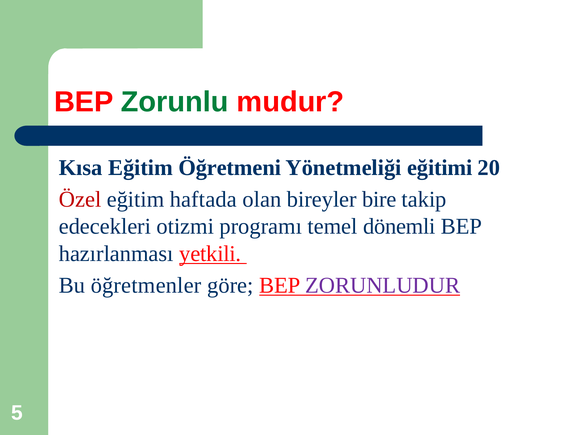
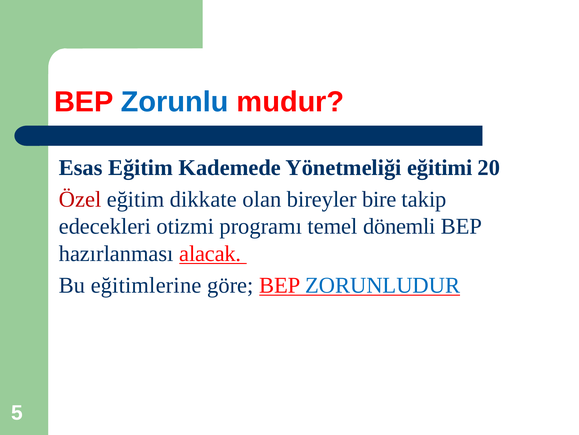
Zorunlu colour: green -> blue (175, 102)
Kısa: Kısa -> Esas (81, 168)
Öğretmeni: Öğretmeni -> Kademede (230, 168)
haftada: haftada -> dikkate (203, 199)
yetkili: yetkili -> alacak (210, 253)
öğretmenler: öğretmenler -> eğitimlerine (146, 285)
ZORUNLUDUR colour: purple -> blue (383, 285)
